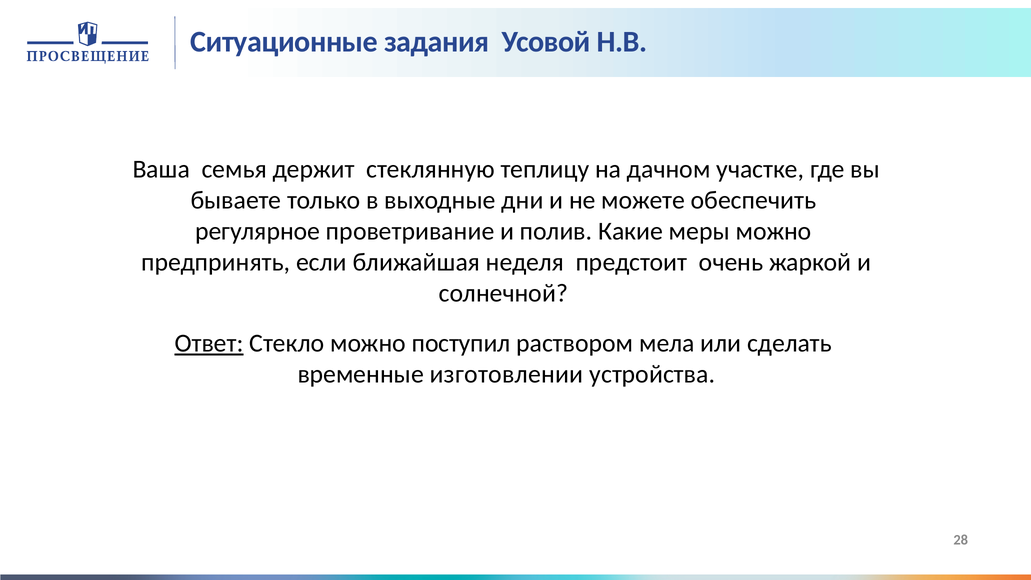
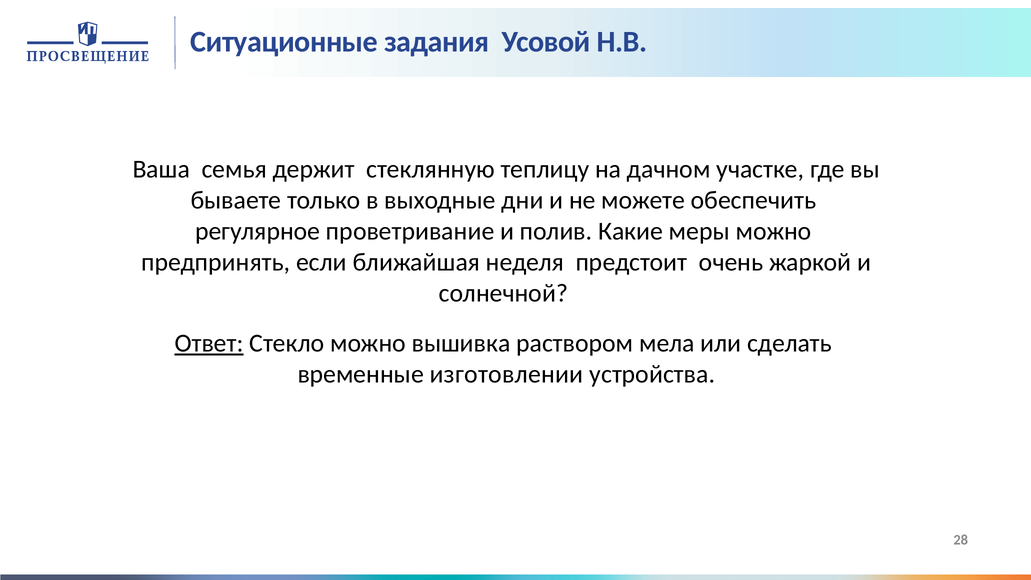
поступил: поступил -> вышивка (461, 343)
